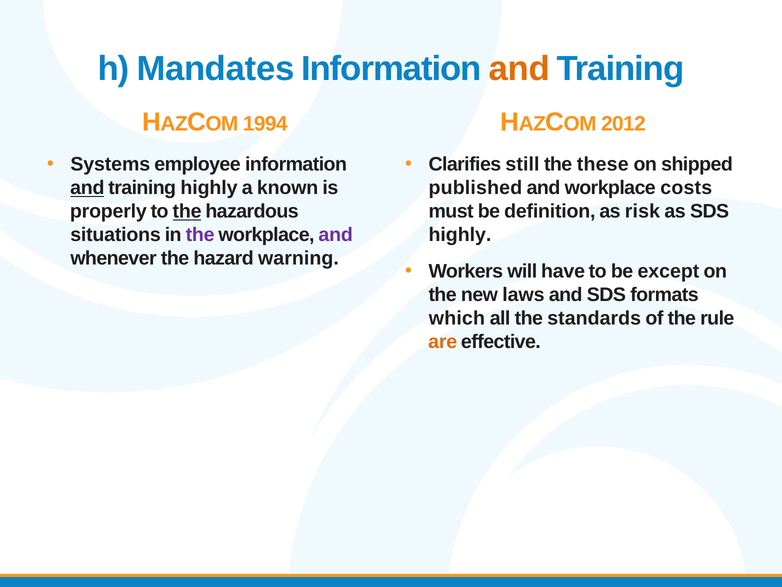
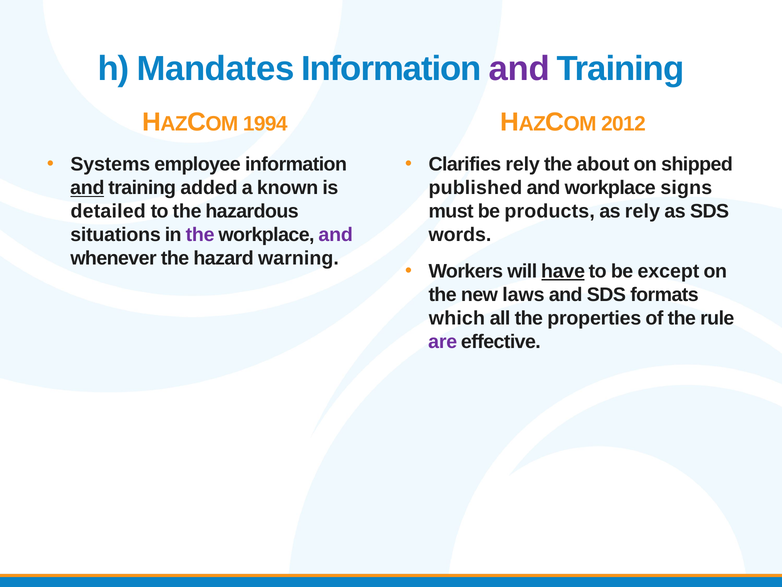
and colour: orange -> purple (519, 69)
Clarifies still: still -> rely (523, 164)
these: these -> about (603, 164)
training highly: highly -> added (209, 188)
costs: costs -> signs (686, 188)
properly: properly -> detailed (108, 211)
the underline: present -> none (187, 211)
definition: definition -> products (550, 211)
as risk: risk -> rely (642, 211)
highly: highly -> words (460, 235)
have underline: none -> present (563, 271)
standards: standards -> properties (594, 318)
are colour: orange -> purple (443, 342)
